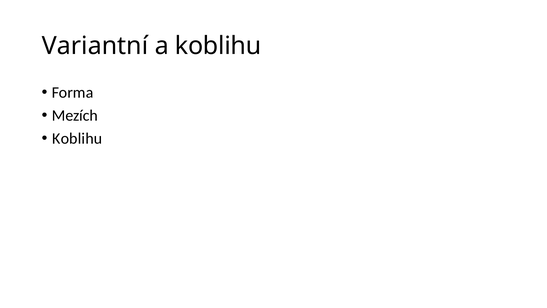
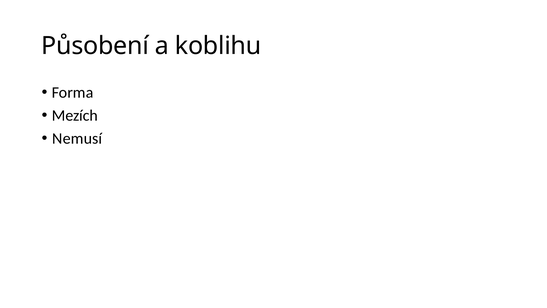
Variantní: Variantní -> Působení (95, 46)
Koblihu: Koblihu -> Nemusí (77, 138)
